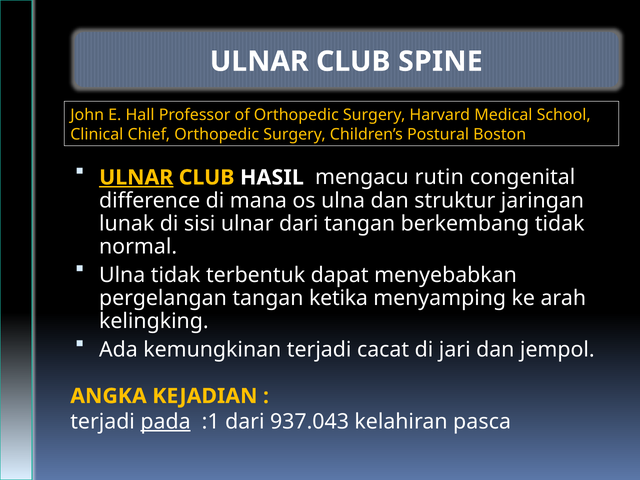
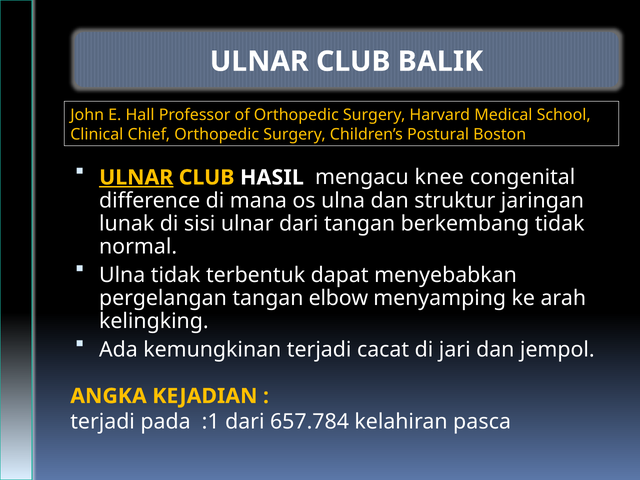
SPINE: SPINE -> BALIK (440, 61)
rutin: rutin -> knee (439, 177)
ketika: ketika -> elbow (338, 298)
pada underline: present -> none (166, 422)
937.043: 937.043 -> 657.784 (309, 422)
